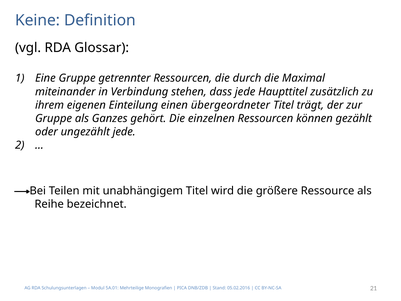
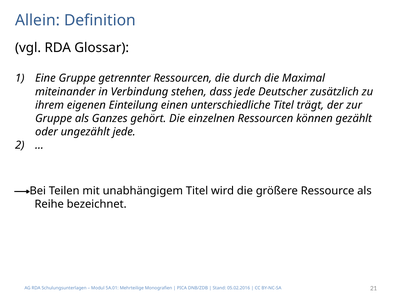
Keine: Keine -> Allein (38, 20)
Haupttitel: Haupttitel -> Deutscher (283, 92)
übergeordneter: übergeordneter -> unterschiedliche (231, 105)
